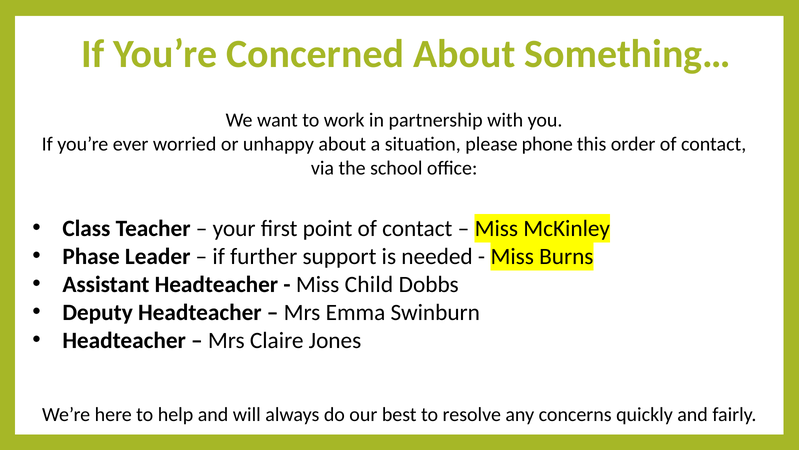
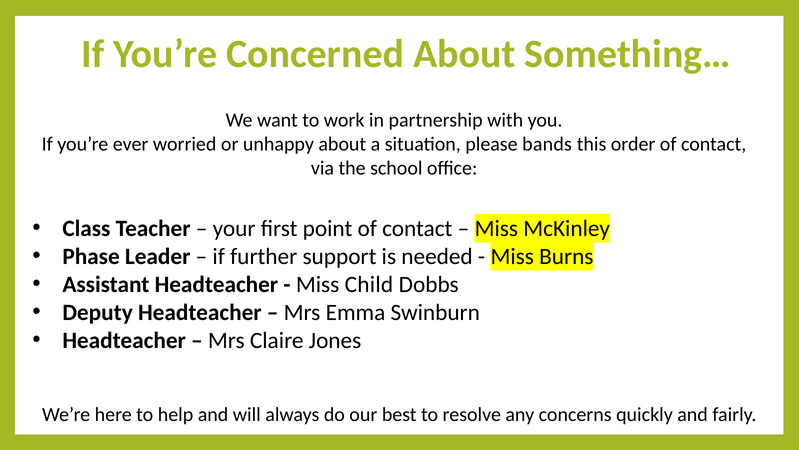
phone: phone -> bands (547, 144)
